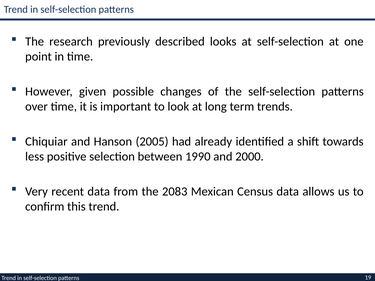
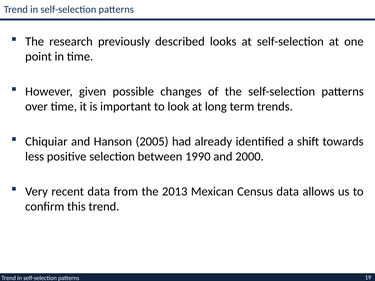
2083: 2083 -> 2013 (175, 192)
